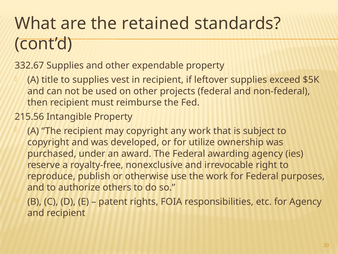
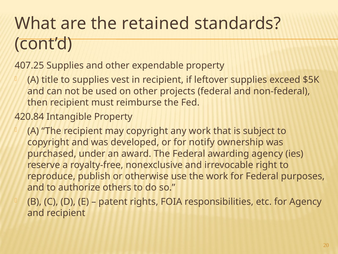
332.67: 332.67 -> 407.25 (29, 65)
215.56: 215.56 -> 420.84 (29, 117)
utilize: utilize -> notify (202, 142)
